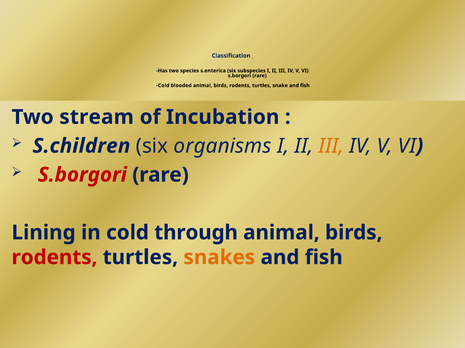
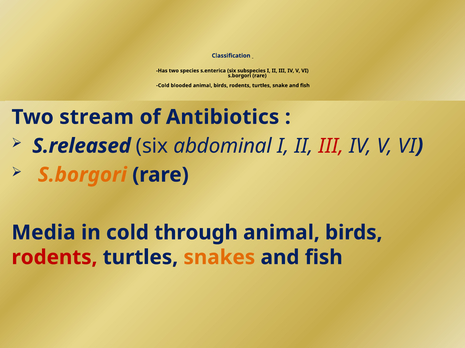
Incubation: Incubation -> Antibiotics (223, 117)
S.children: S.children -> S.released (82, 146)
organisms: organisms -> abdominal (223, 146)
III colour: orange -> red (331, 146)
S.borgori colour: red -> orange (82, 175)
Lining: Lining -> Media (44, 233)
